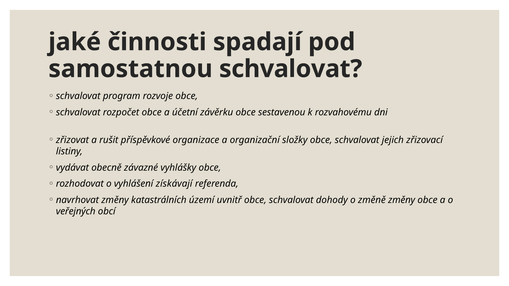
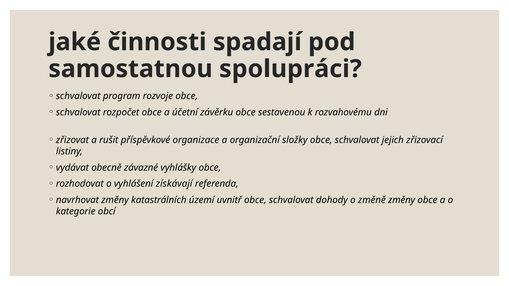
samostatnou schvalovat: schvalovat -> spolupráci (290, 69)
veřejných: veřejných -> kategorie (76, 212)
